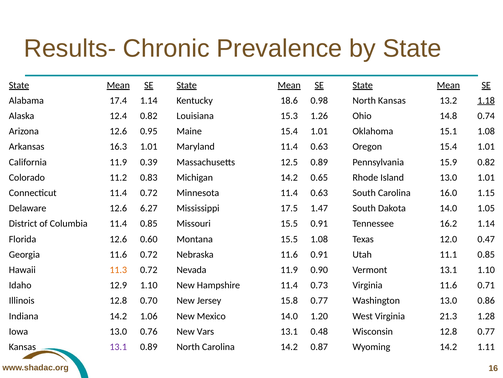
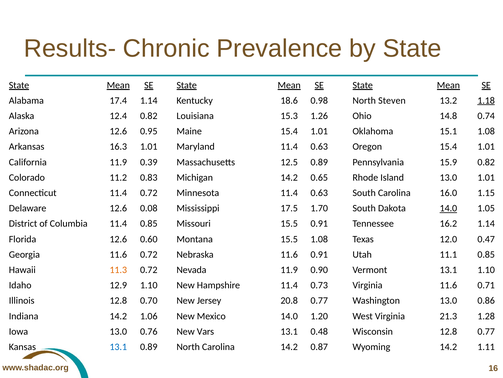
North Kansas: Kansas -> Steven (392, 100)
6.27: 6.27 -> 0.08 (149, 208)
1.47: 1.47 -> 1.70 (319, 208)
14.0 underline: none -> present (448, 208)
15.8: 15.8 -> 20.8 (289, 300)
13.1 colour: purple -> blue (118, 346)
